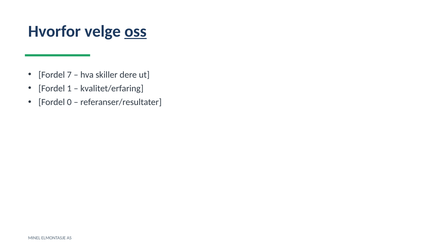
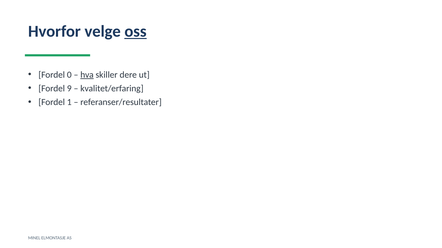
7: 7 -> 0 (69, 75)
hva underline: none -> present (87, 75)
1: 1 -> 9 (69, 89)
0: 0 -> 1 (69, 103)
